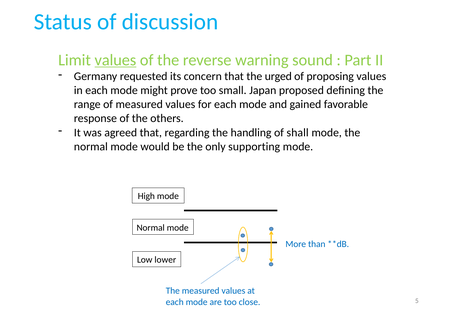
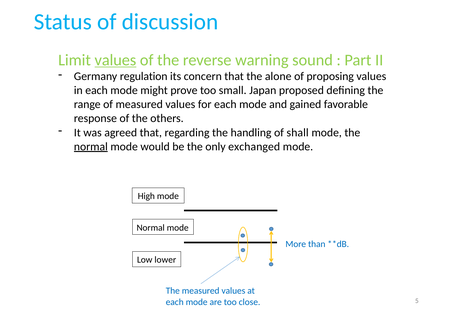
requested: requested -> regulation (144, 76)
urged: urged -> alone (278, 76)
normal underline: none -> present (91, 146)
supporting: supporting -> exchanged (254, 146)
